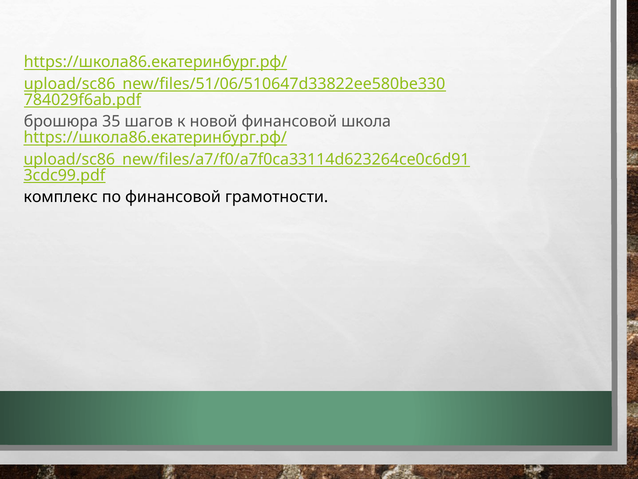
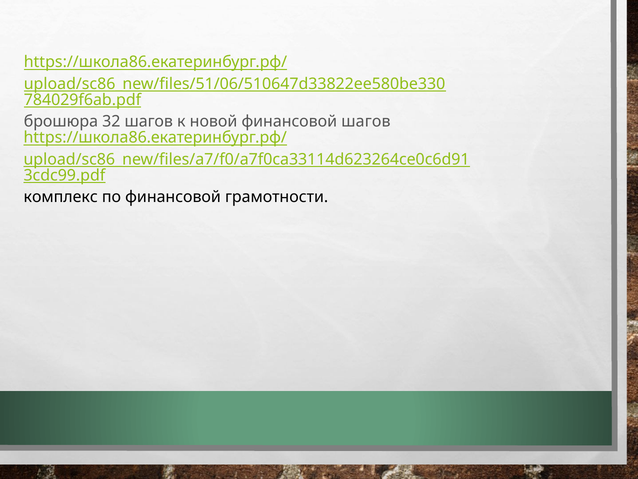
35: 35 -> 32 (111, 121)
финансовой школа: школа -> шагов (366, 121)
